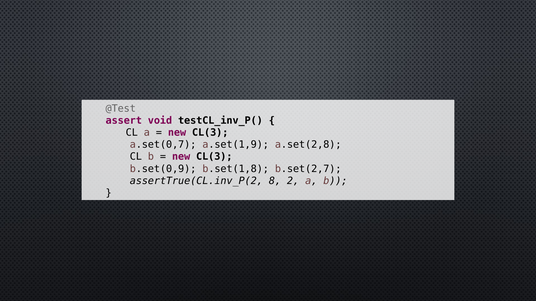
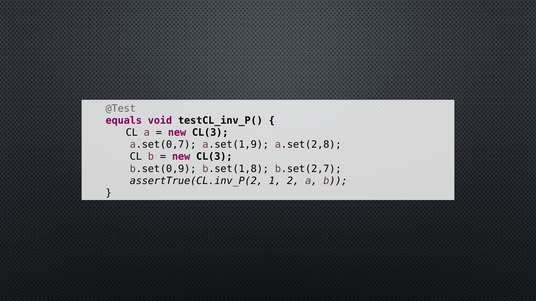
assert: assert -> equals (124, 121)
8: 8 -> 1 (275, 181)
